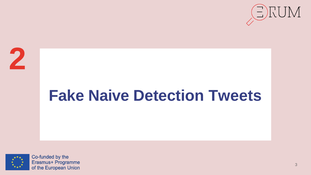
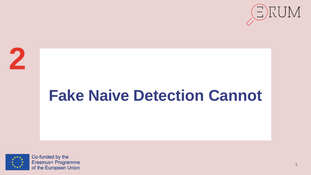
Tweets: Tweets -> Cannot (235, 96)
